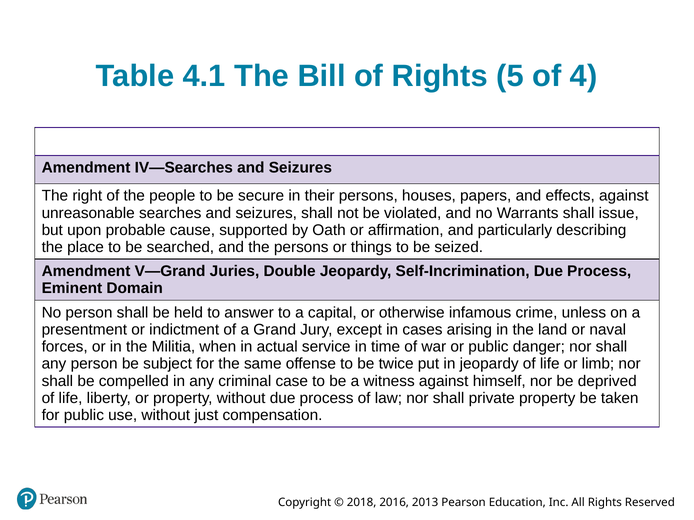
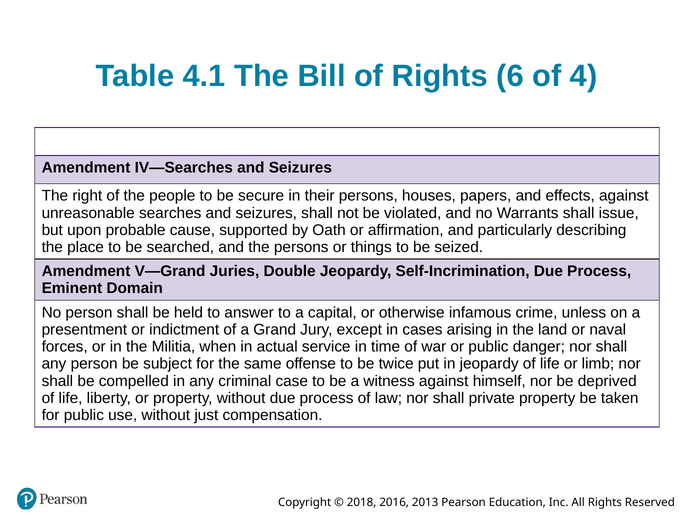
5: 5 -> 6 (510, 76)
